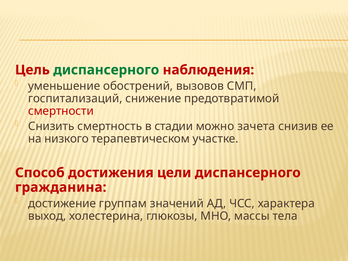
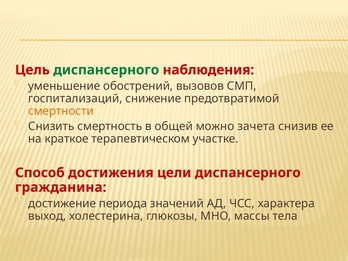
смертности colour: red -> orange (61, 111)
стадии: стадии -> общей (174, 126)
низкого: низкого -> краткое (67, 139)
группам: группам -> периода (123, 203)
